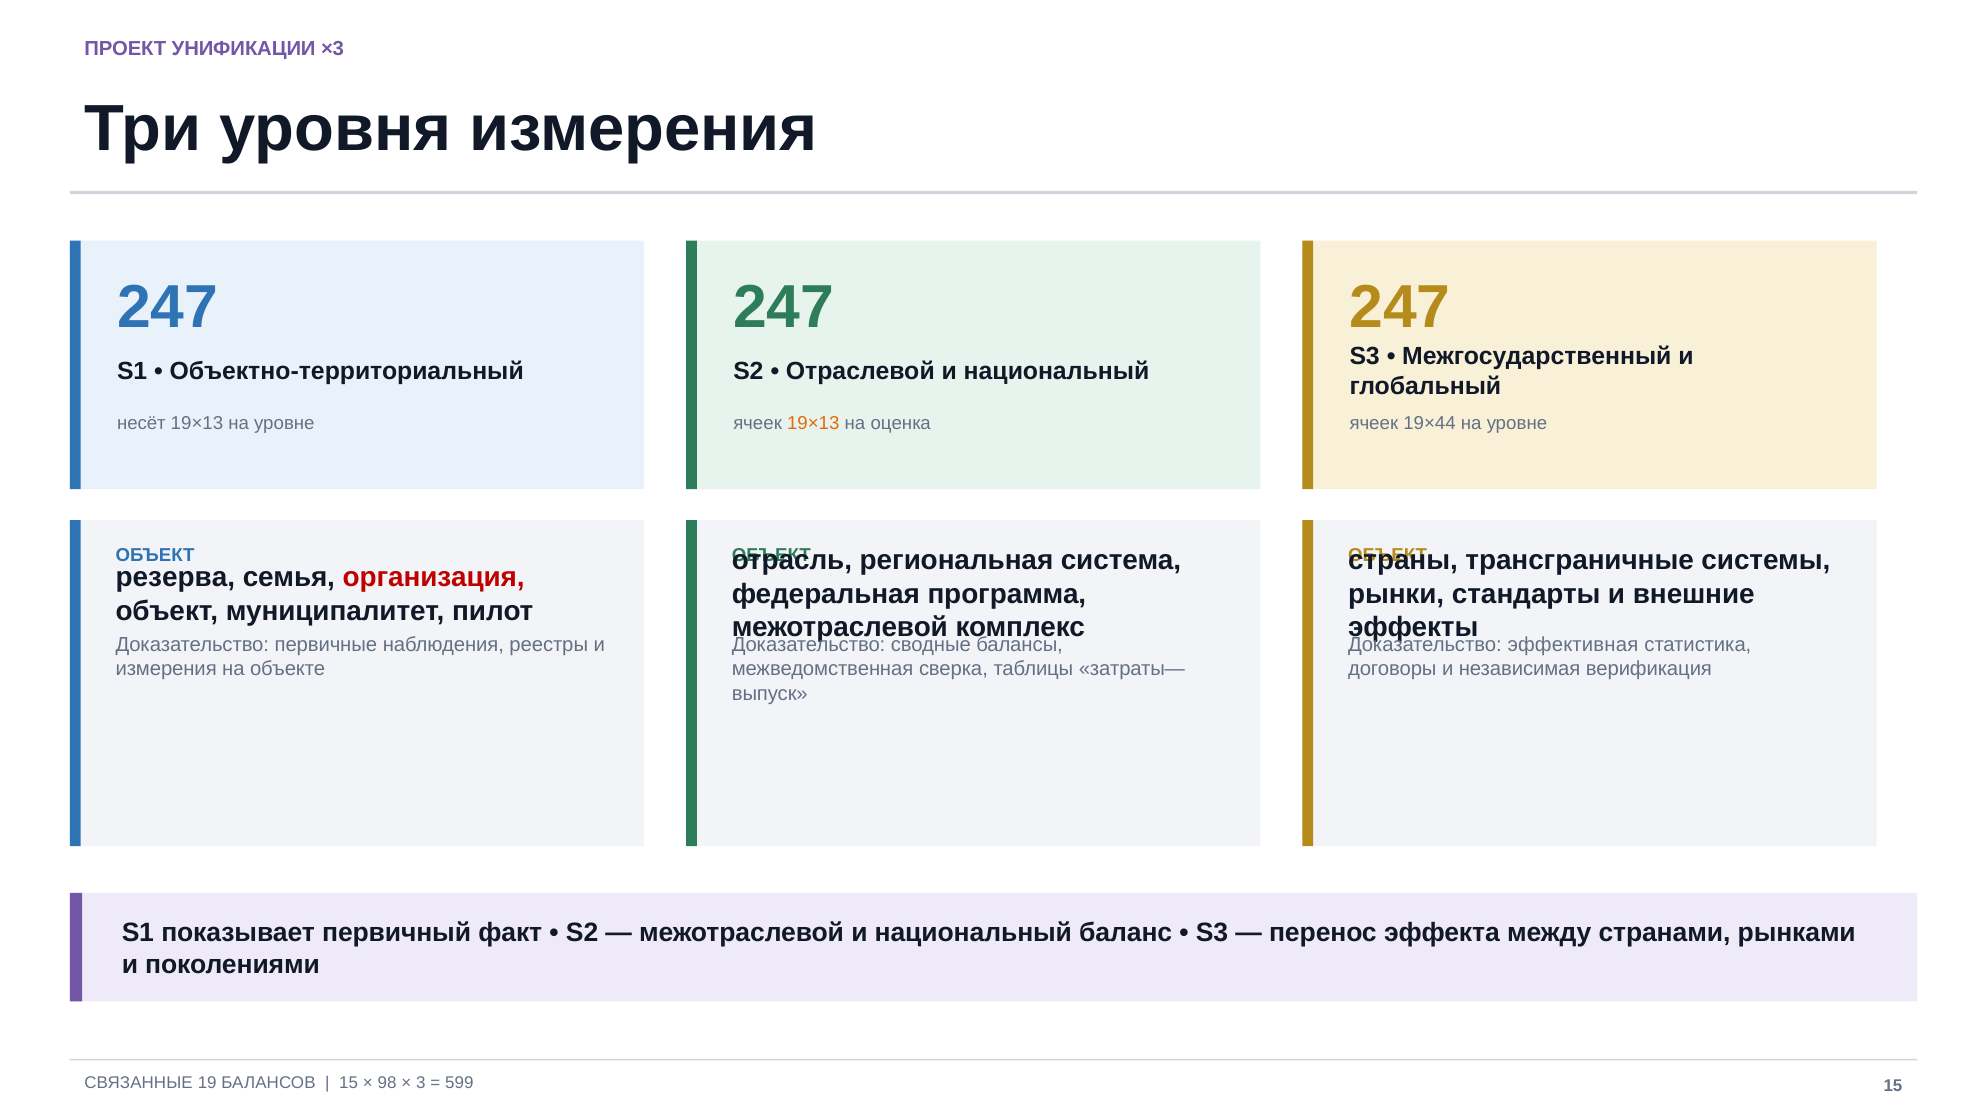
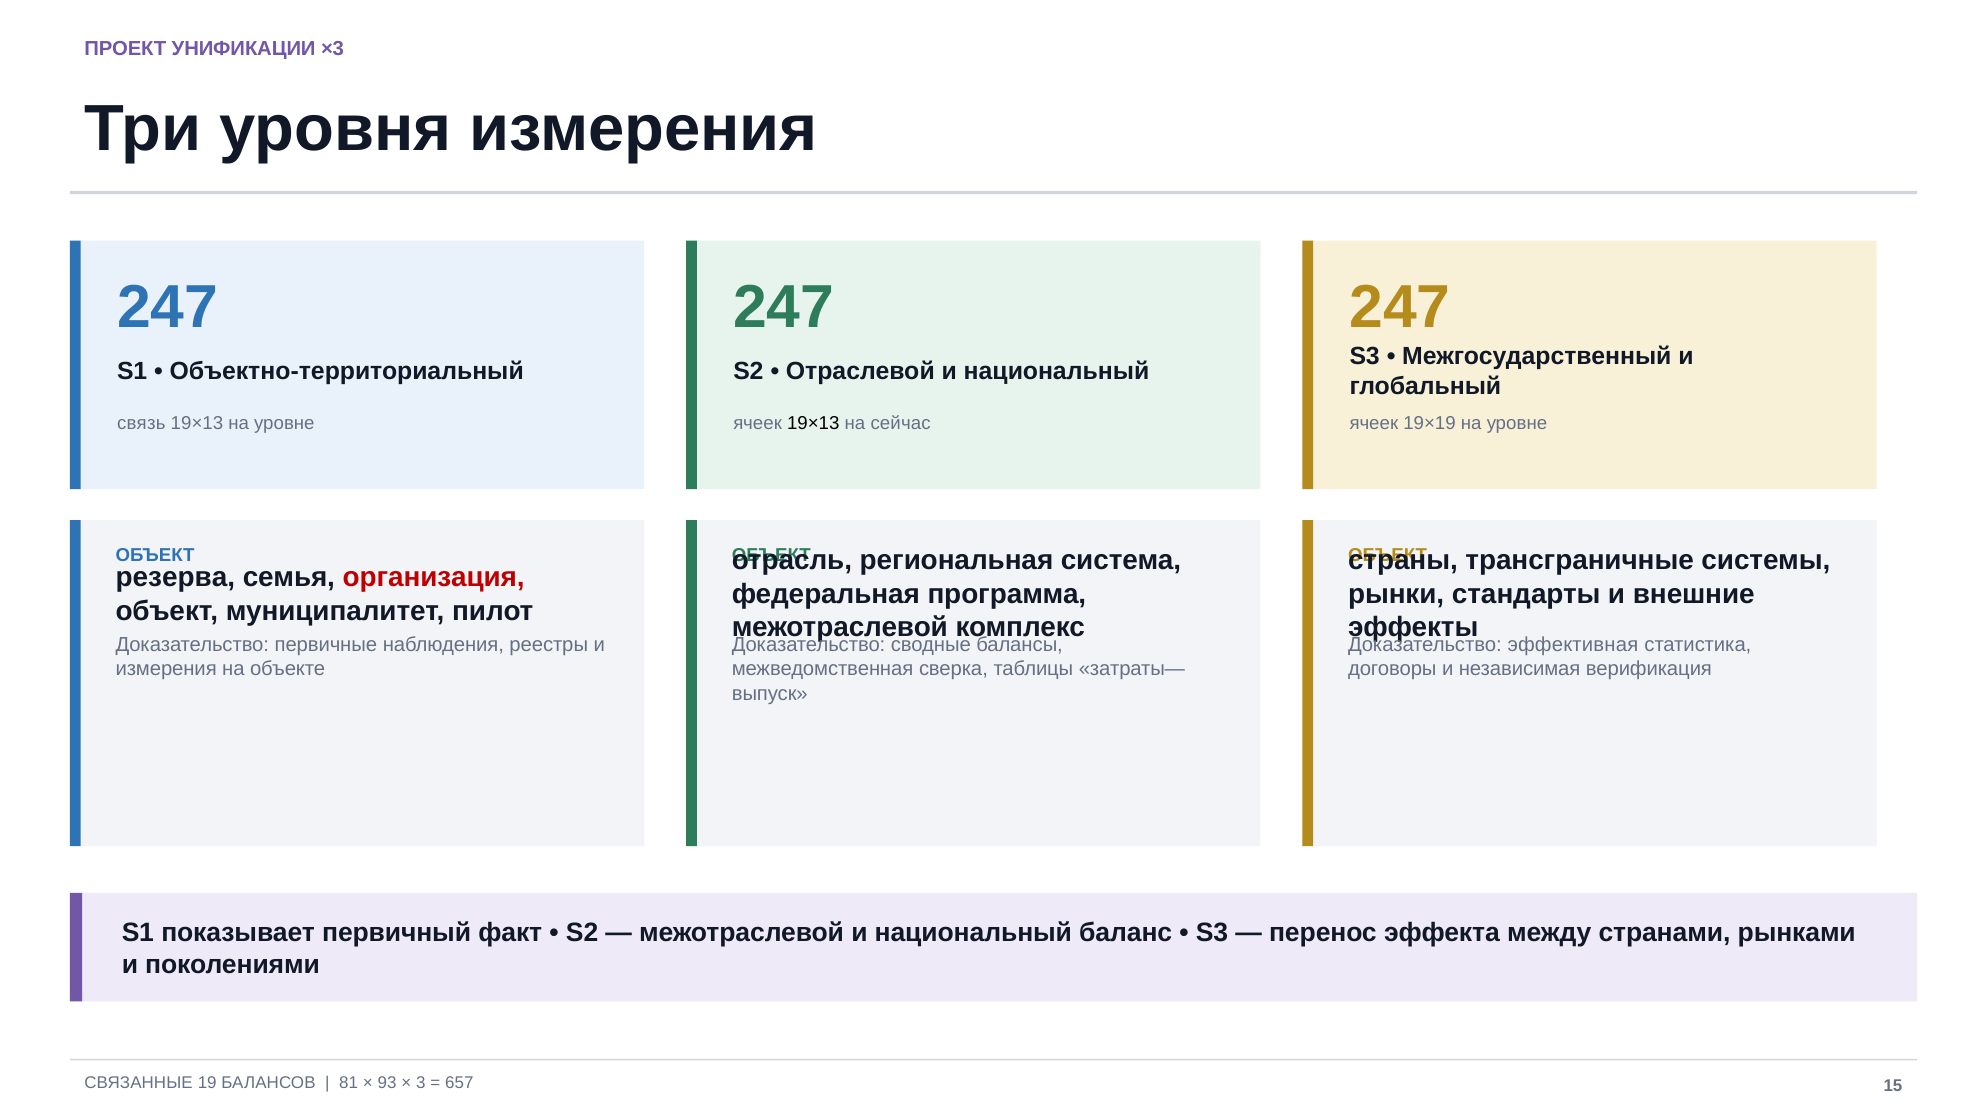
несёт: несёт -> связь (141, 423)
19×13 colour: orange -> black (813, 423)
оценка: оценка -> сейчас (901, 423)
19×44: 19×44 -> 19×19 (1429, 423)
15: 15 -> 81 (349, 1082)
98: 98 -> 93 (387, 1082)
599: 599 -> 657 (459, 1082)
